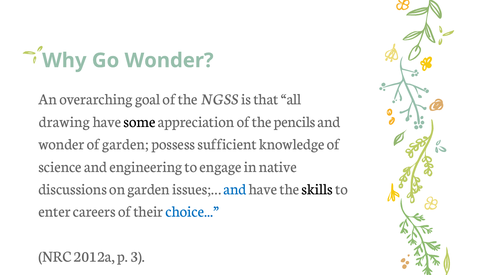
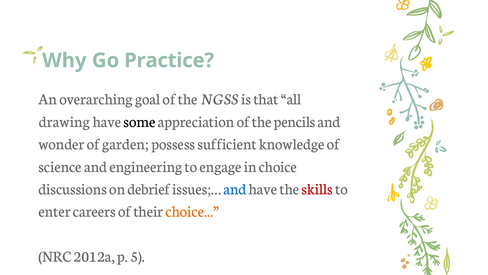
Go Wonder: Wonder -> Practice (169, 60)
in native: native -> choice (278, 166)
on garden: garden -> debrief (149, 189)
skills colour: black -> red (317, 189)
choice colour: blue -> orange (192, 211)
3: 3 -> 5 (138, 256)
